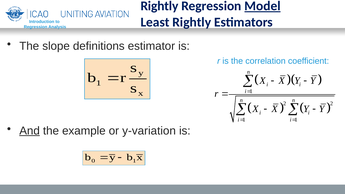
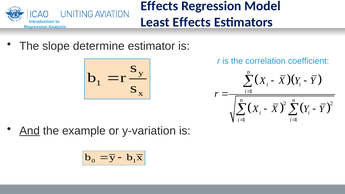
Rightly: Rightly -> Effects (159, 6)
Model underline: present -> none (263, 6)
Least Rightly: Rightly -> Effects (192, 22)
definitions: definitions -> determine (99, 46)
